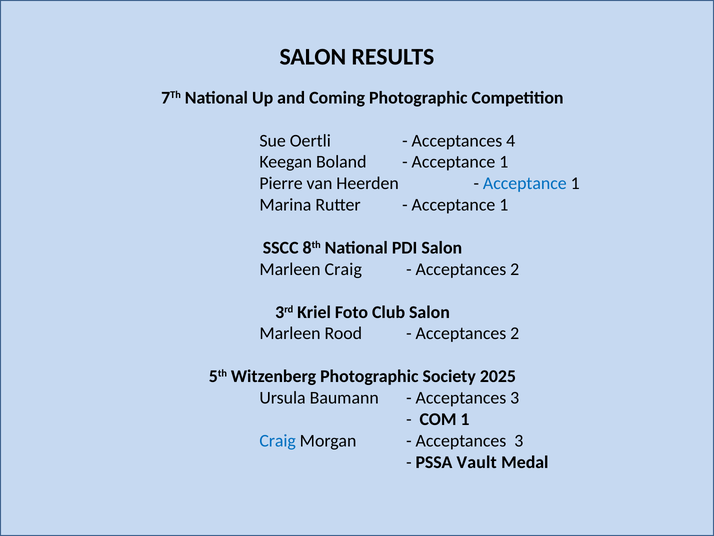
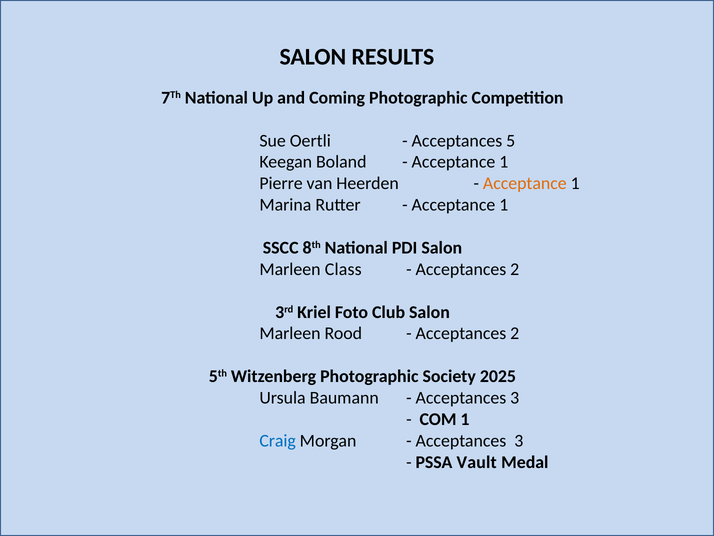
4: 4 -> 5 (511, 140)
Acceptance colour: blue -> orange (525, 183)
Marleen Craig: Craig -> Class (343, 269)
